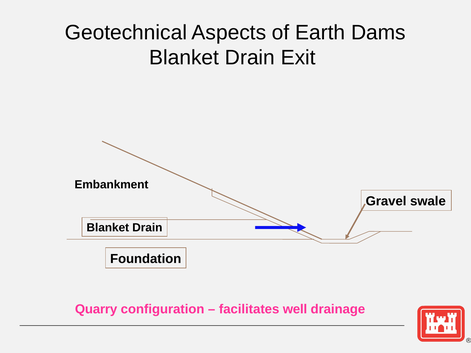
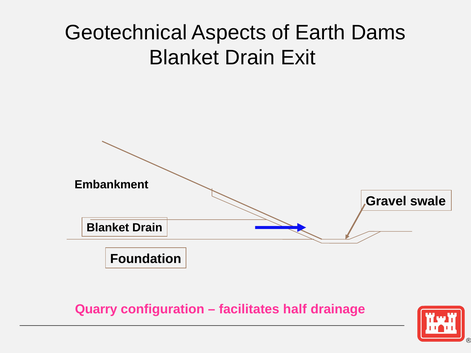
well: well -> half (295, 309)
